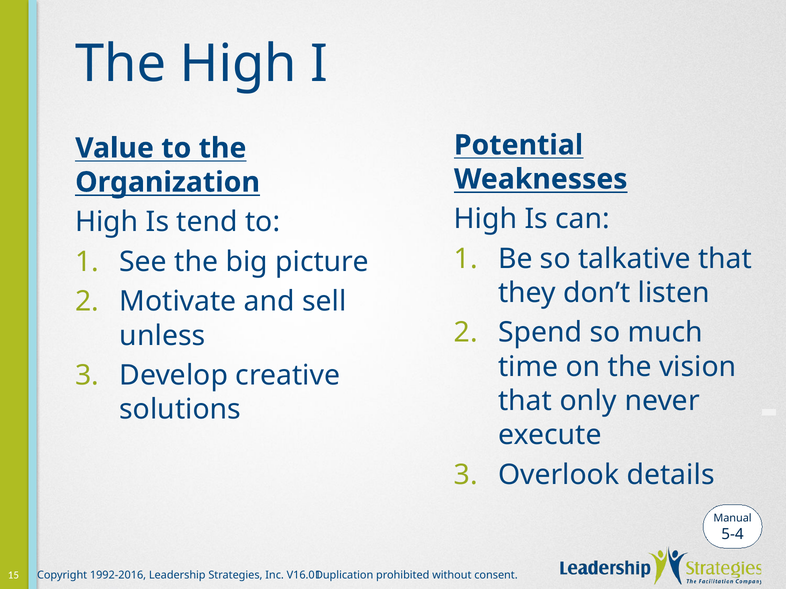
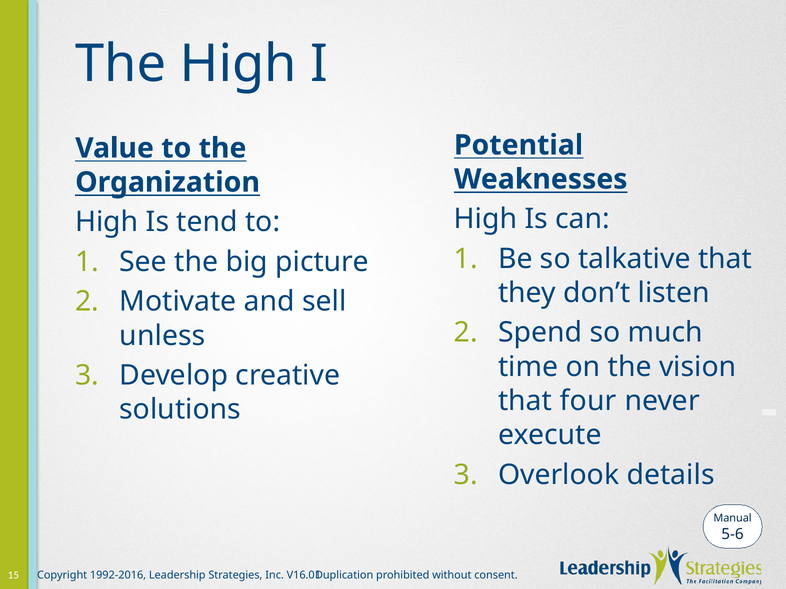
only: only -> four (588, 401)
5-4: 5-4 -> 5-6 (733, 535)
